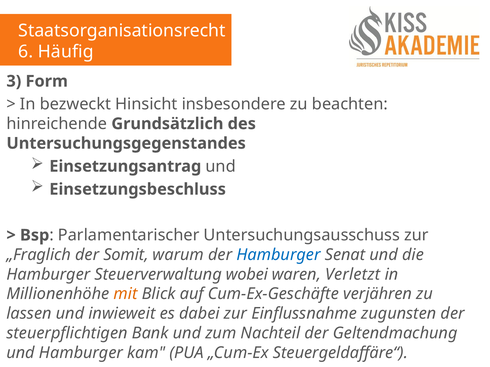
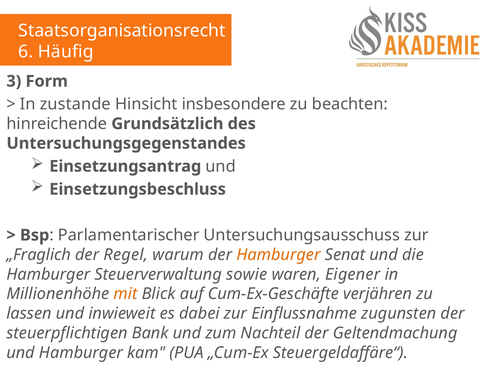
bezweckt: bezweckt -> zustande (75, 104)
Somit: Somit -> Regel (126, 255)
Hamburger colour: blue -> orange (279, 255)
wobei: wobei -> sowie (247, 275)
Verletzt: Verletzt -> Eigener (353, 275)
